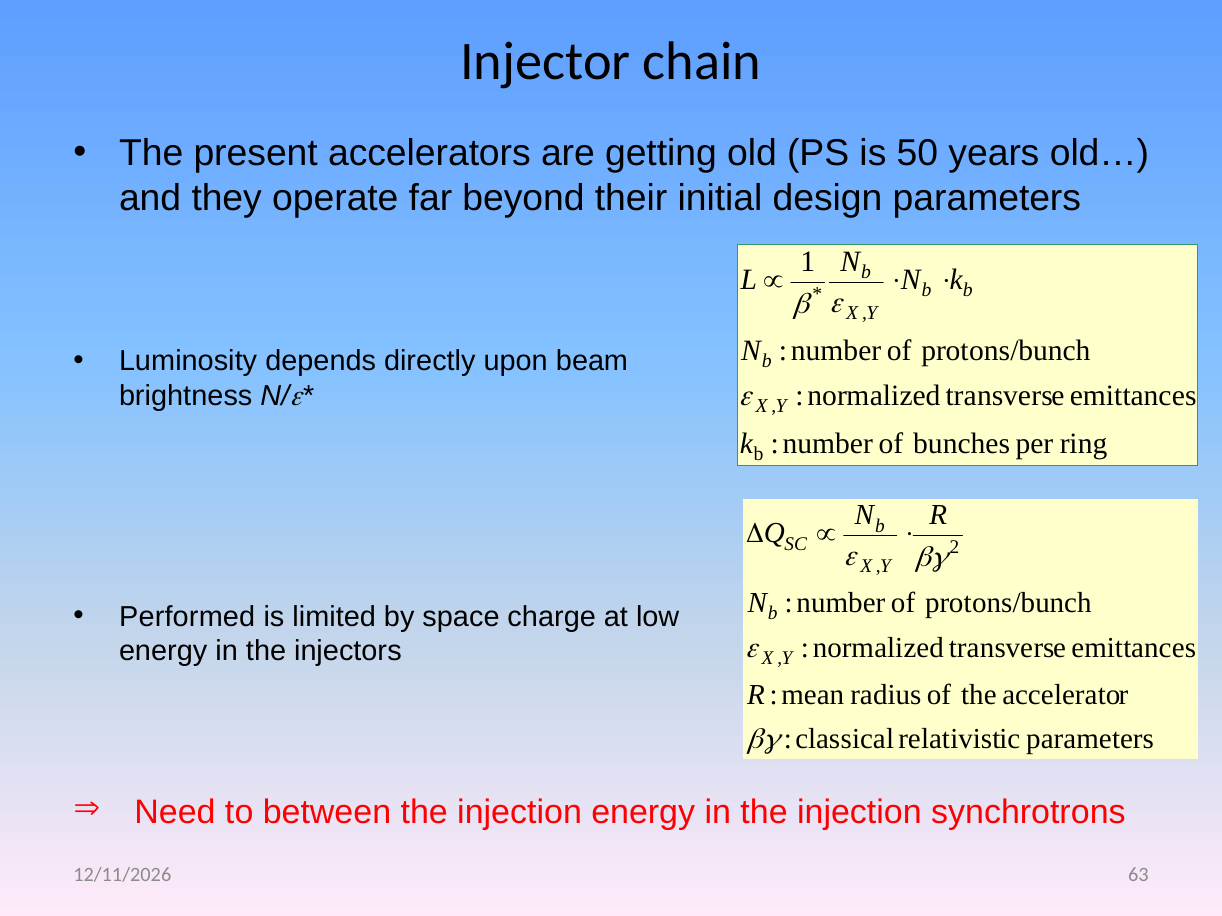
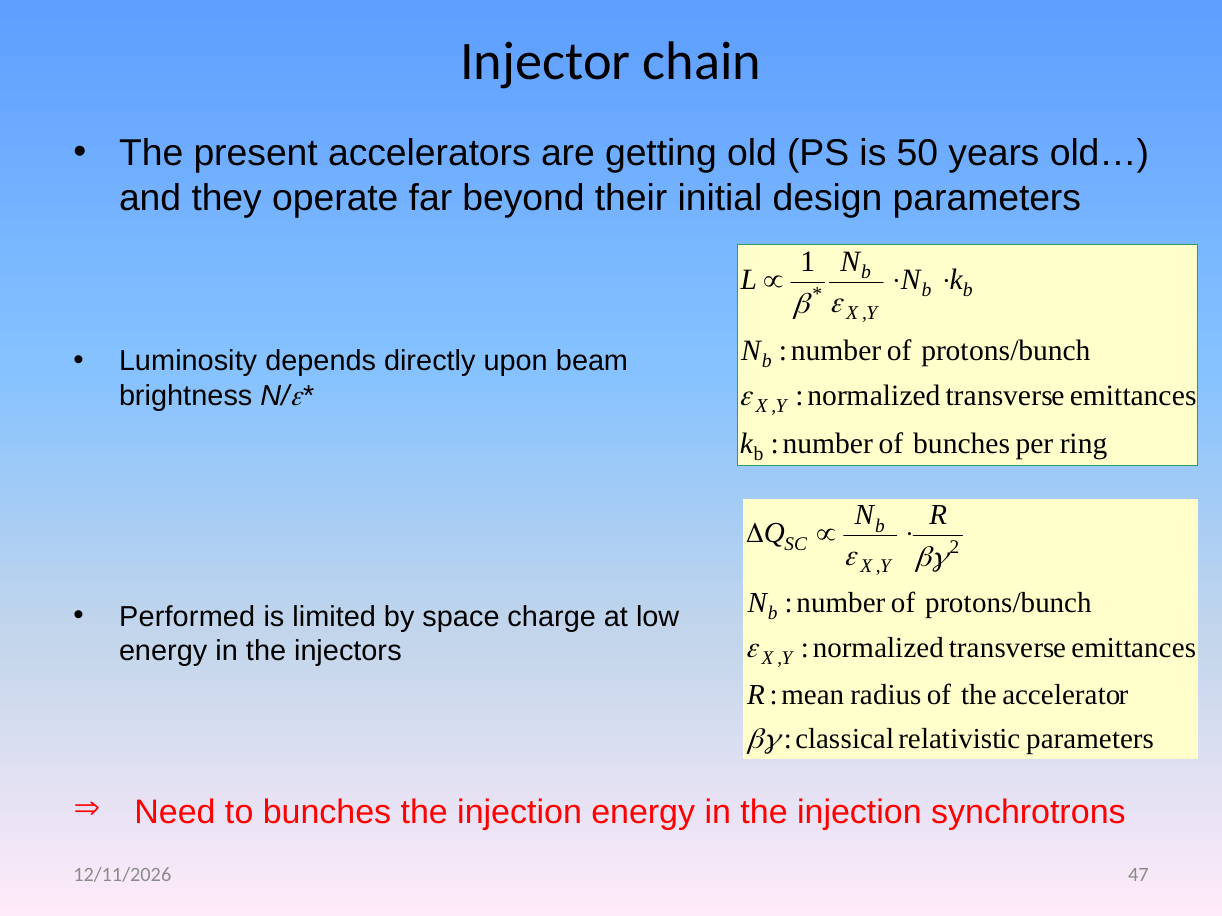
to between: between -> bunches (327, 813)
63: 63 -> 47 (1138, 875)
